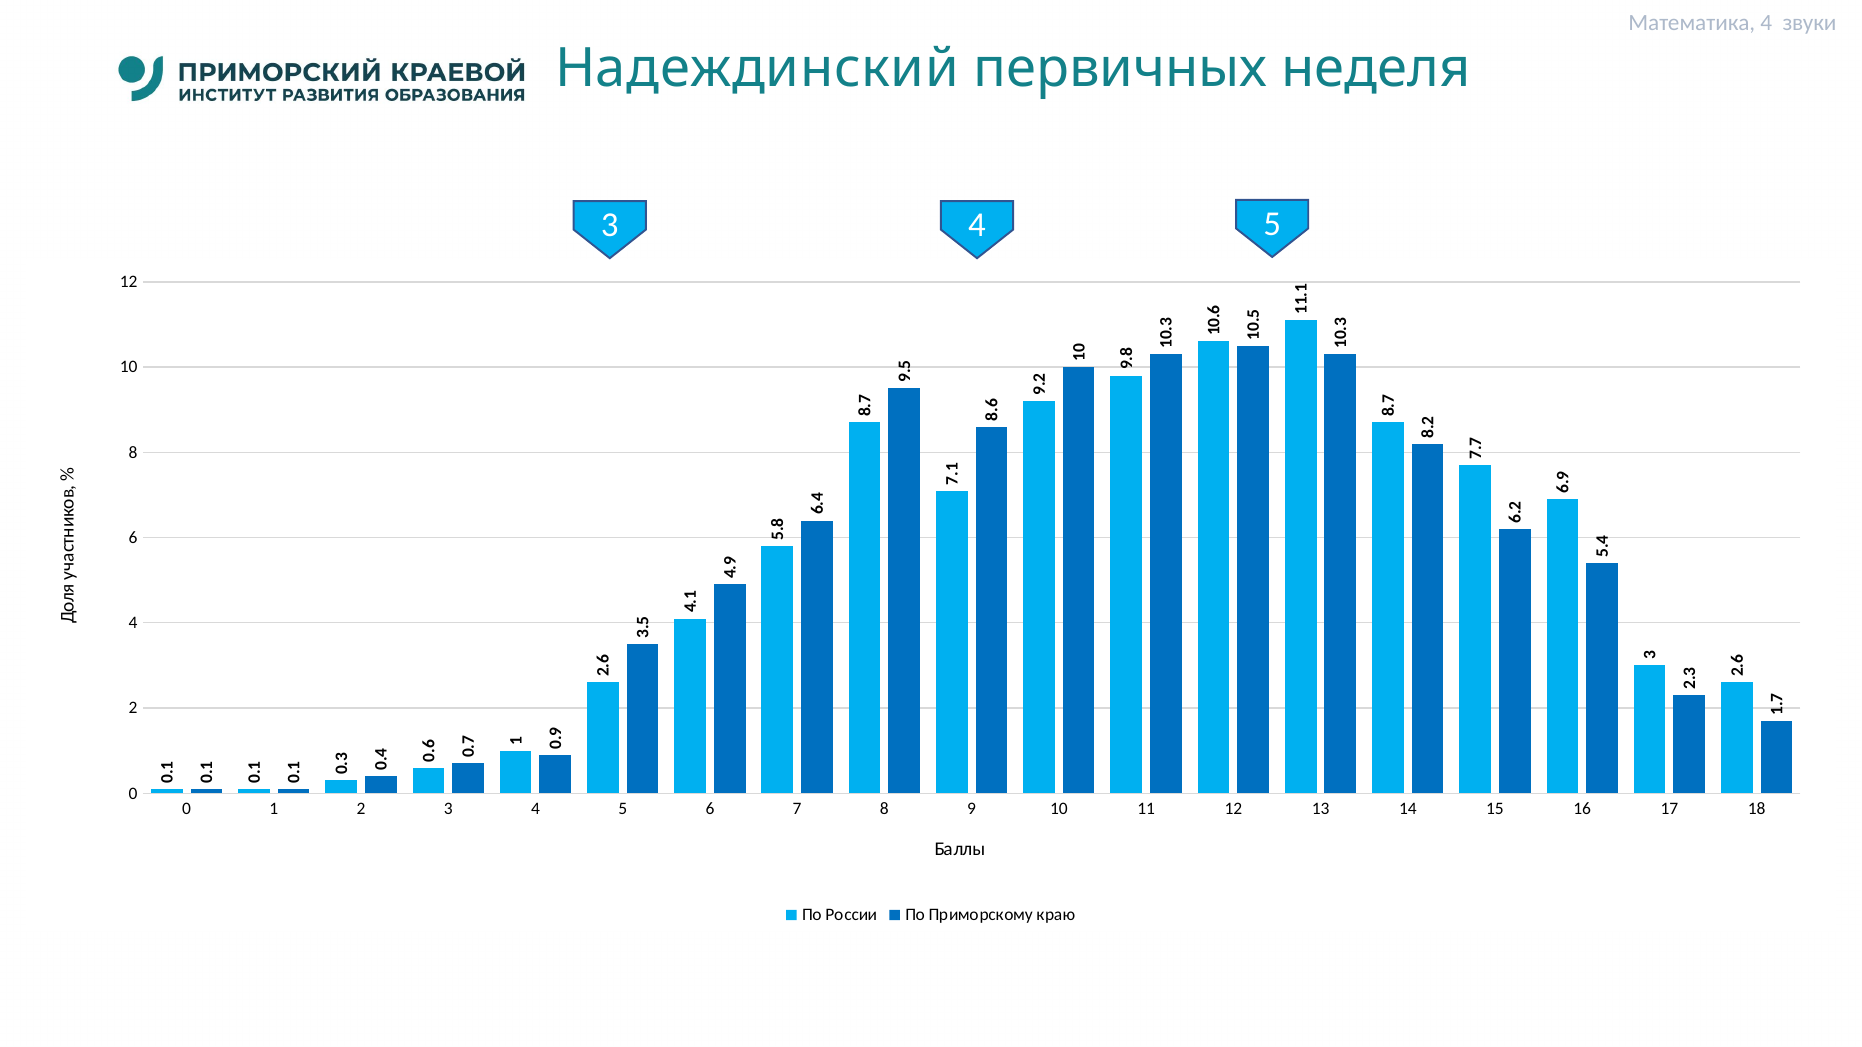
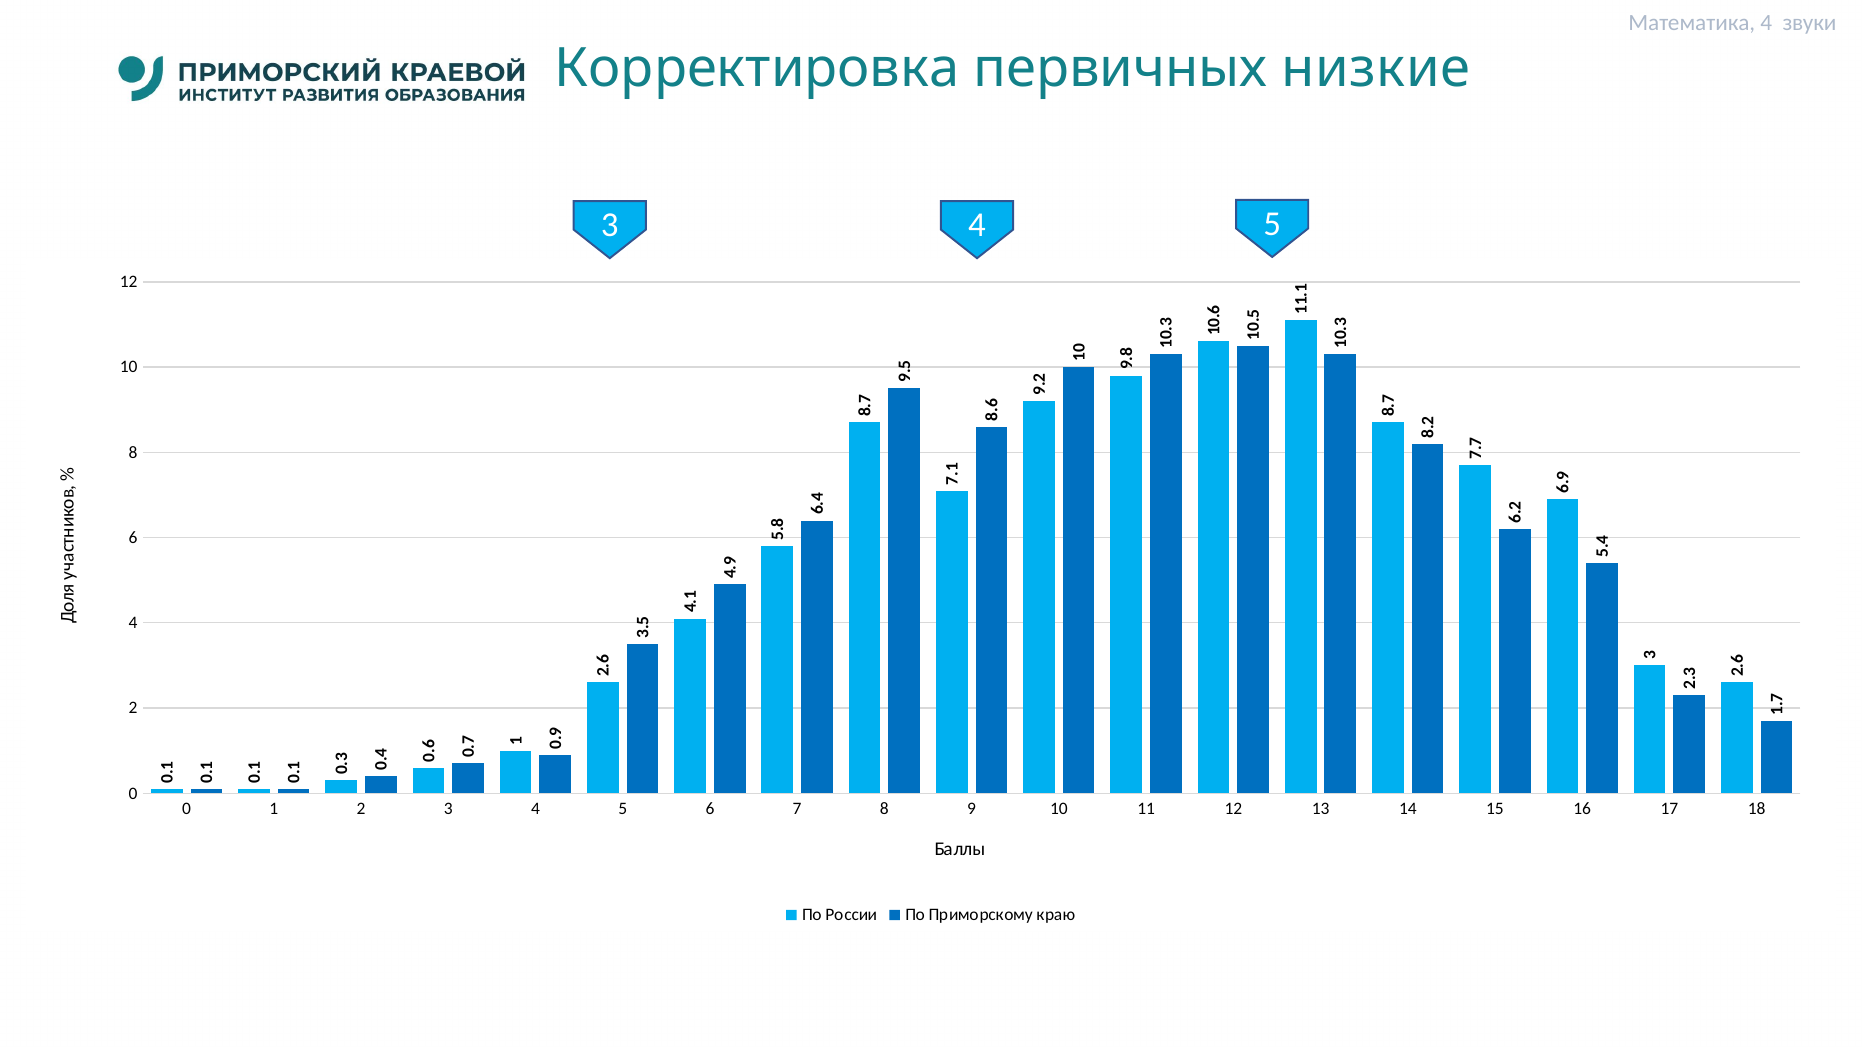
Надеждинский: Надеждинский -> Корректировка (757, 69)
неделя: неделя -> низкие (1376, 69)
